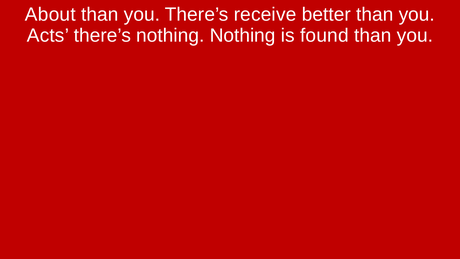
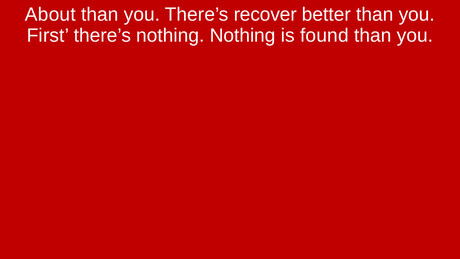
receive: receive -> recover (265, 15)
Acts: Acts -> First (48, 35)
